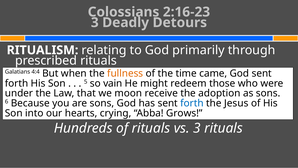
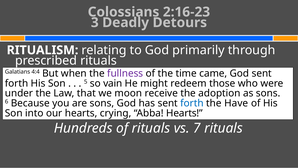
fullness colour: orange -> purple (125, 73)
Jesus: Jesus -> Have (236, 103)
Abba Grows: Grows -> Hearts (184, 113)
vs 3: 3 -> 7 (197, 128)
